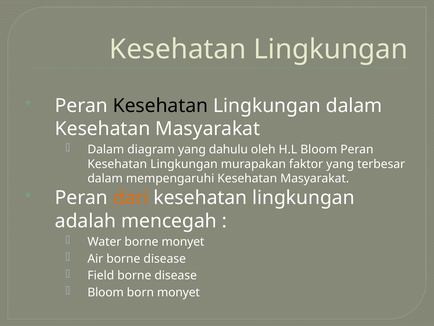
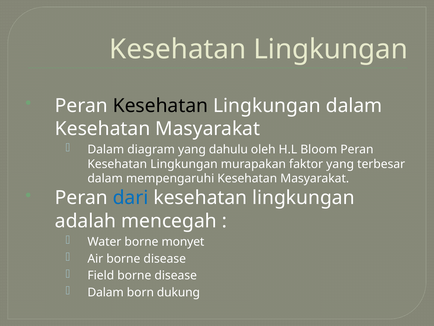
dari colour: orange -> blue (131, 198)
Bloom: Bloom -> Dalam (106, 292)
born monyet: monyet -> dukung (178, 292)
